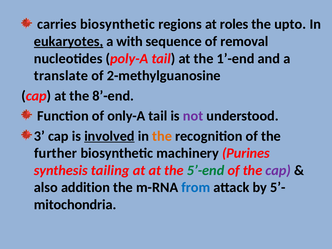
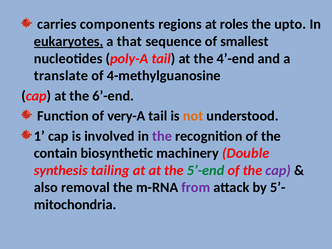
carries biosynthetic: biosynthetic -> components (117, 24)
with: with -> that (129, 41)
removal: removal -> smallest (244, 41)
1’-end: 1’-end -> 4’-end (236, 59)
2-methylguanosine: 2-methylguanosine -> 4-methylguanosine (164, 76)
8’-end: 8’-end -> 6’-end (113, 96)
only-A: only-A -> very-A (126, 116)
not colour: purple -> orange (193, 116)
3: 3 -> 1 (39, 136)
involved underline: present -> none (109, 136)
the colour: orange -> purple (162, 136)
further: further -> contain (56, 153)
Purines: Purines -> Double (246, 153)
addition: addition -> removal (85, 188)
from colour: blue -> purple (196, 188)
